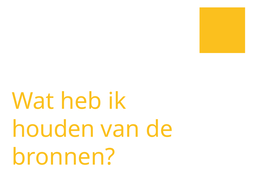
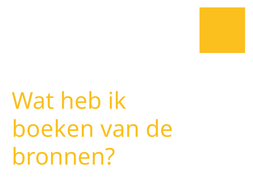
houden: houden -> boeken (53, 129)
